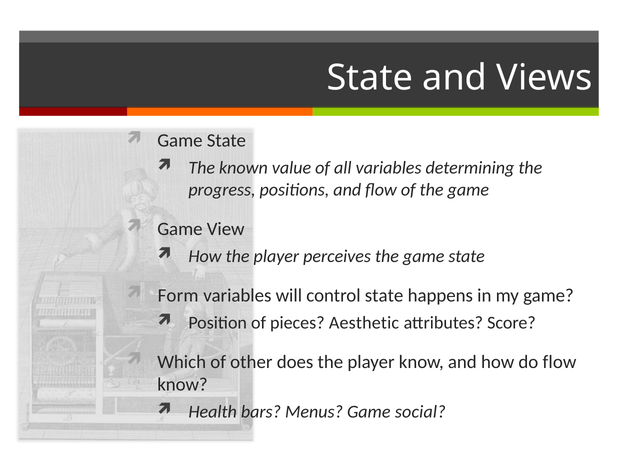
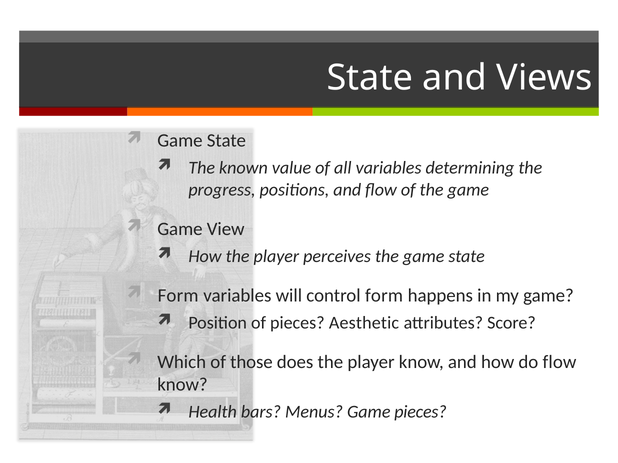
control state: state -> form (384, 296)
other: other -> those (251, 362)
Game social: social -> pieces (420, 412)
